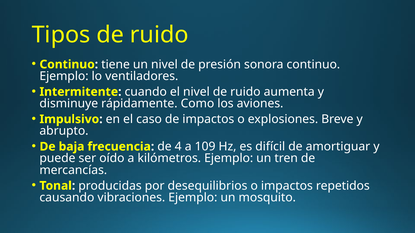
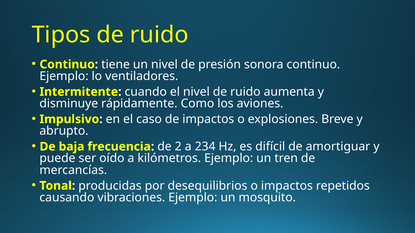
4: 4 -> 2 (178, 147)
109: 109 -> 234 (205, 147)
